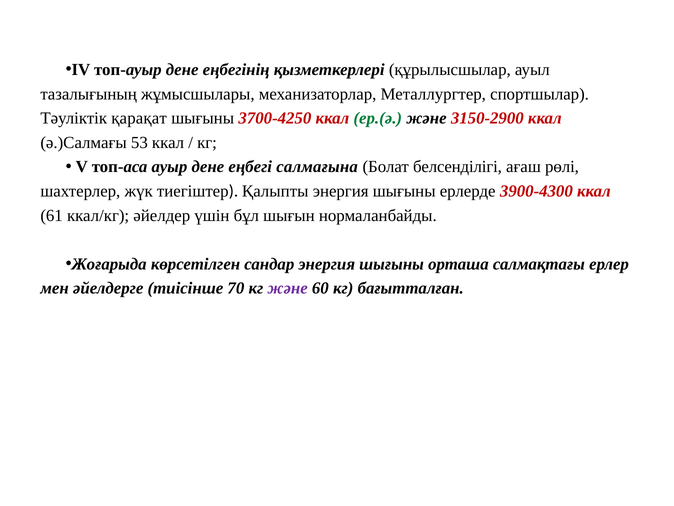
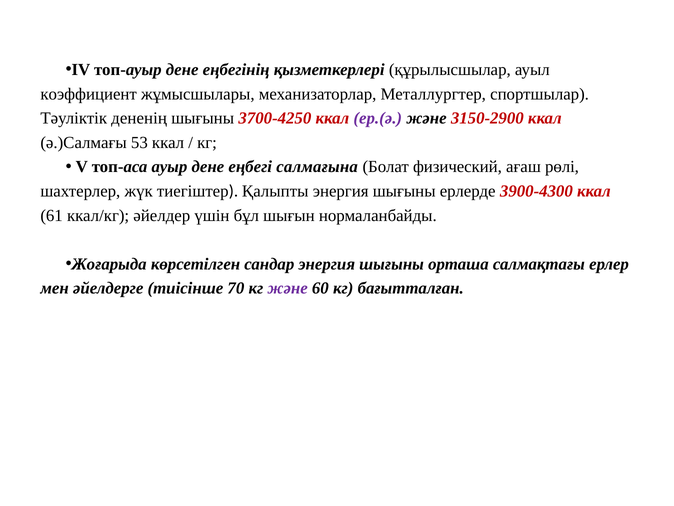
тазалығының: тазалығының -> коэффициент (89, 94)
қарақат: қарақат -> дененің (139, 118)
ер.(ә colour: green -> purple (378, 118)
белсенділігі: белсенділігі -> физический (457, 167)
